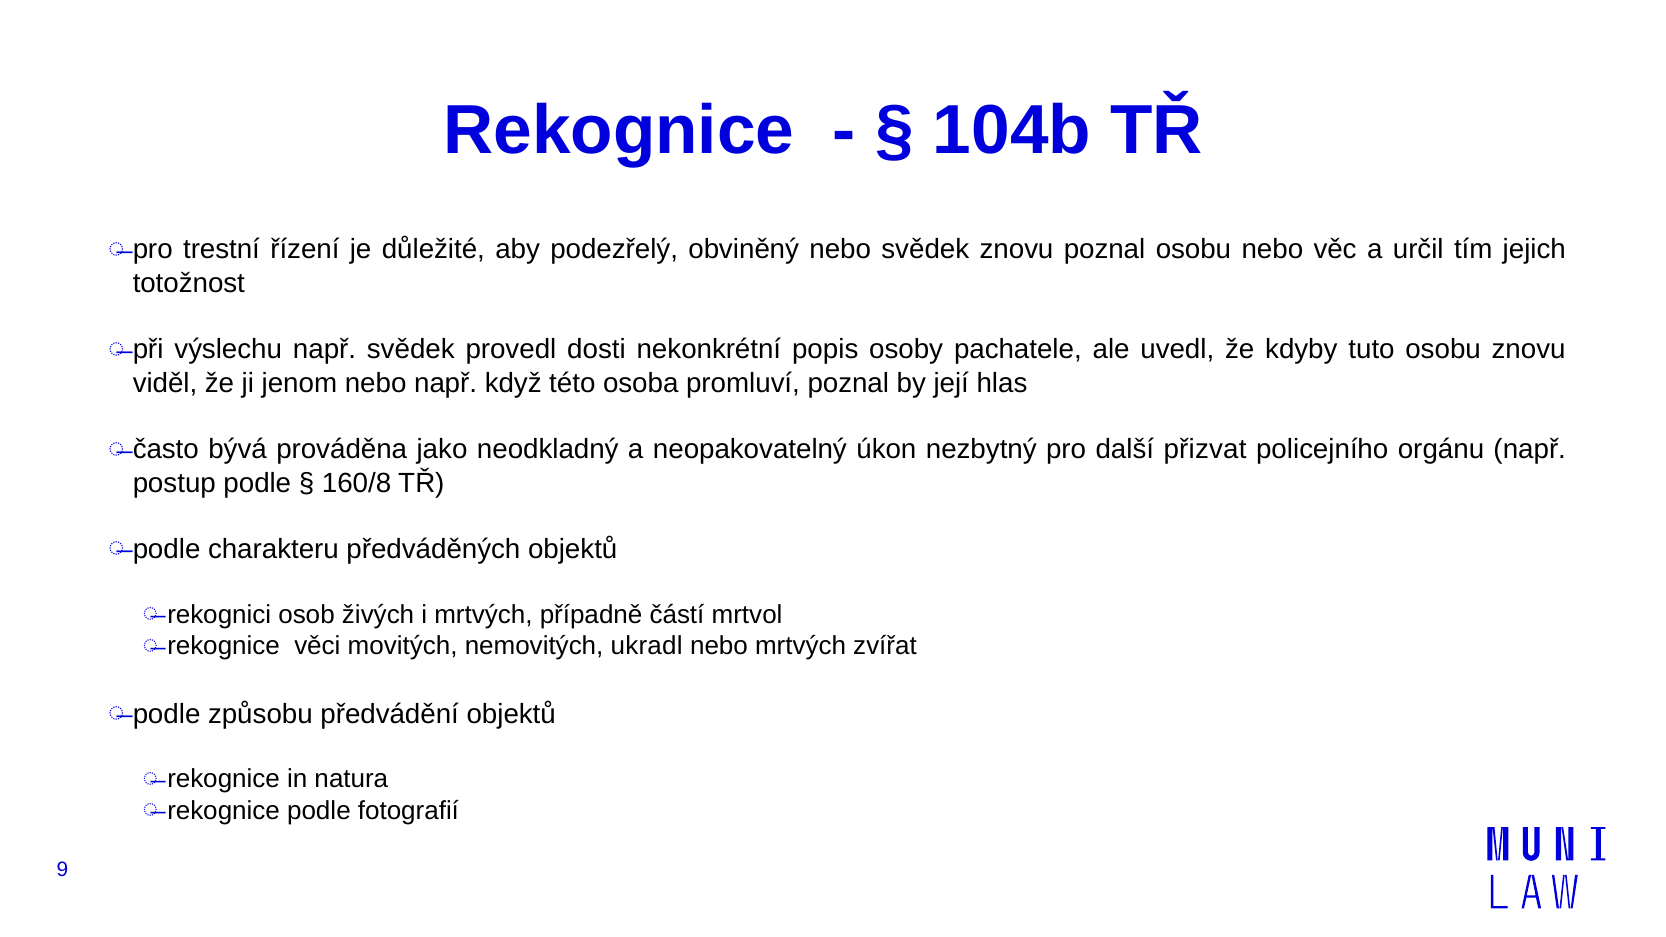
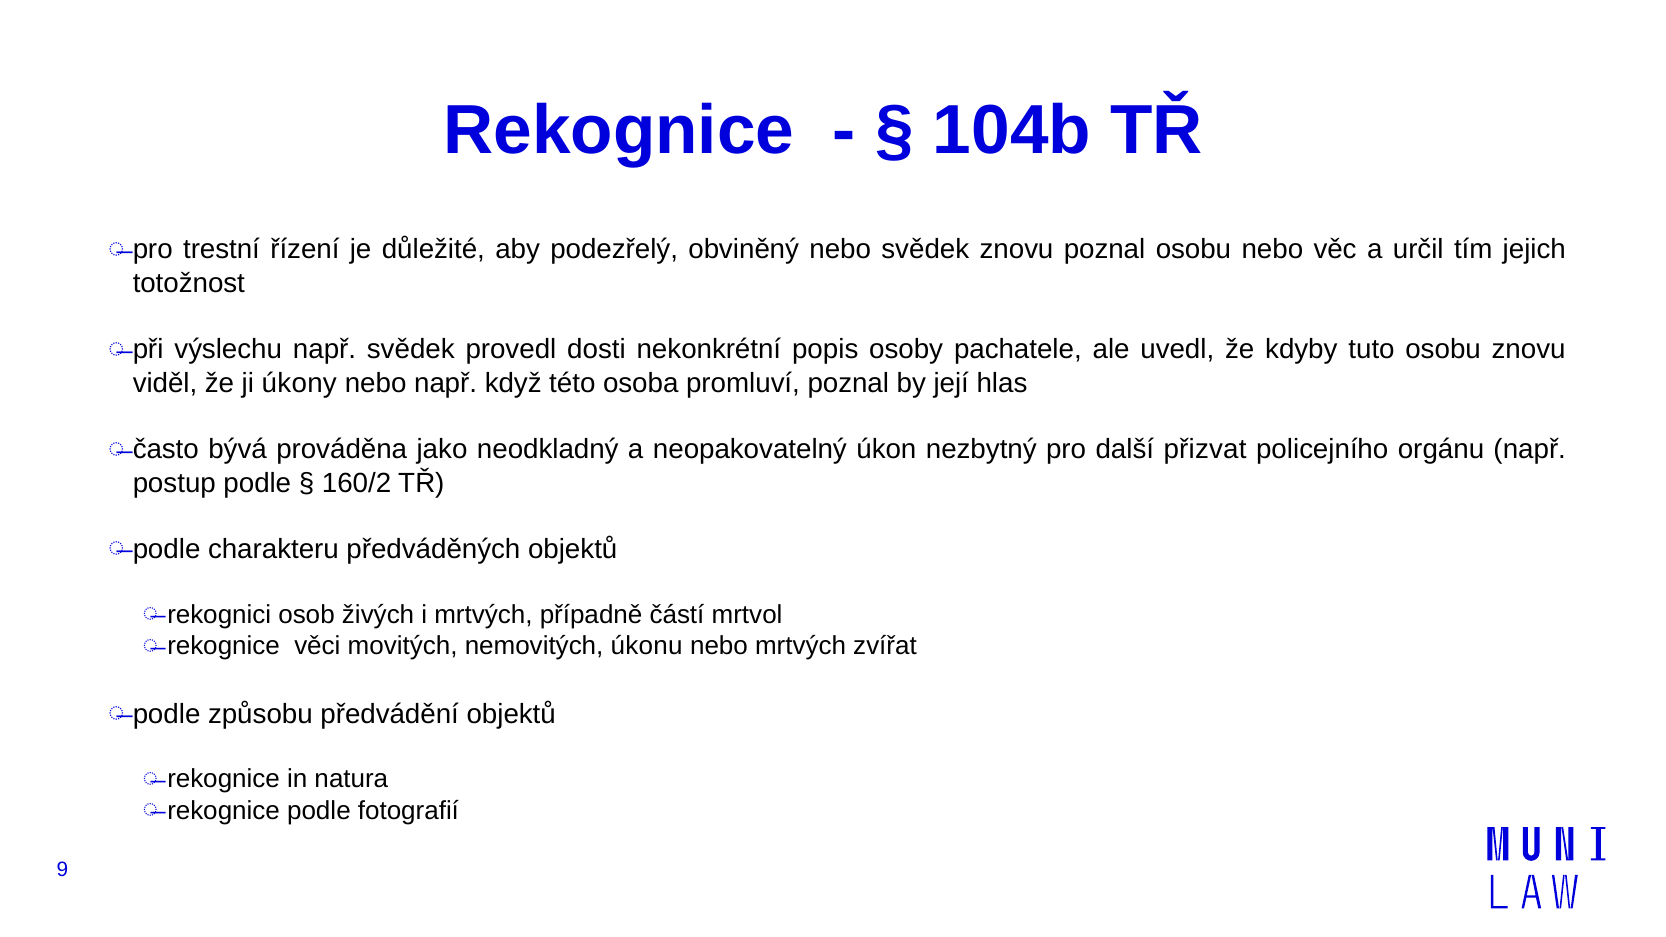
jenom: jenom -> úkony (299, 383)
160/8: 160/8 -> 160/2 (357, 483)
ukradl: ukradl -> úkonu (647, 646)
